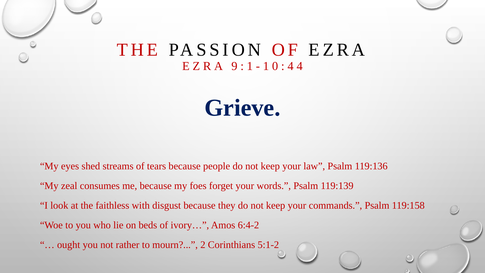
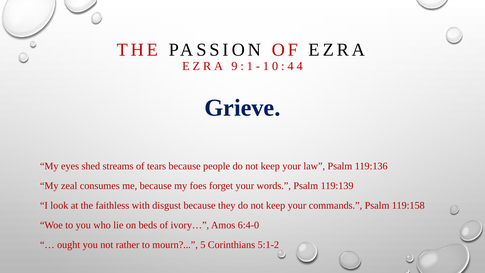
6:4-2: 6:4-2 -> 6:4-0 (248, 225)
2: 2 -> 5 (203, 245)
